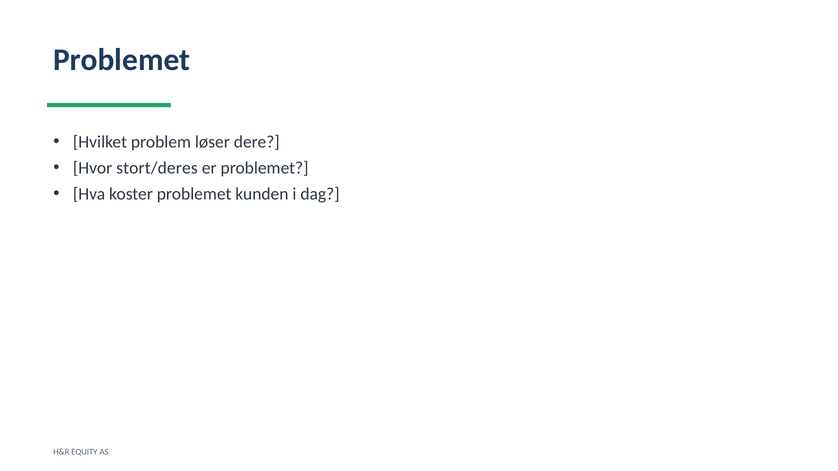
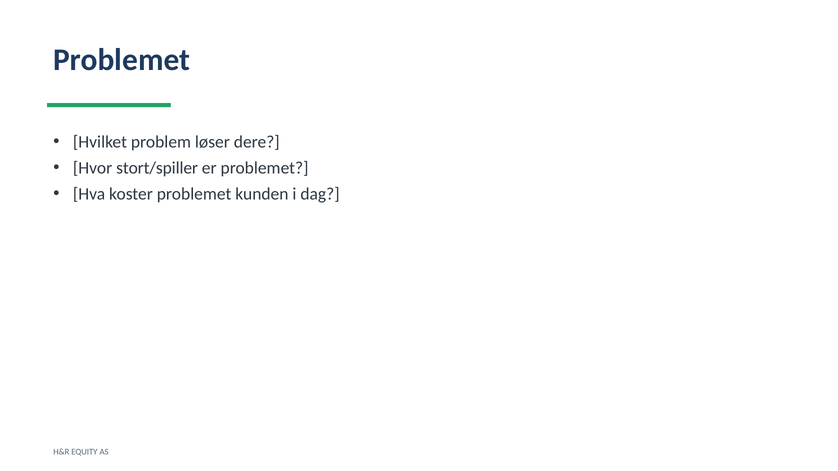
stort/deres: stort/deres -> stort/spiller (157, 168)
